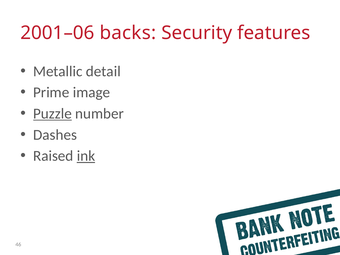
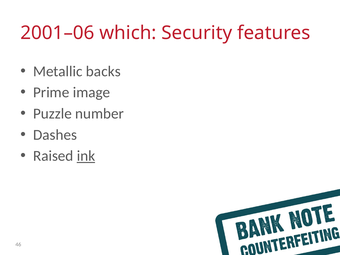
backs: backs -> which (128, 33)
detail: detail -> backs (103, 71)
Puzzle underline: present -> none (52, 114)
